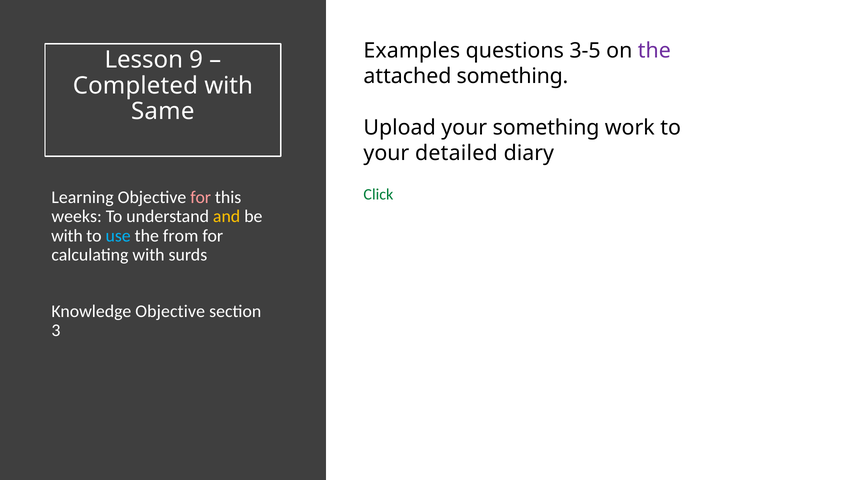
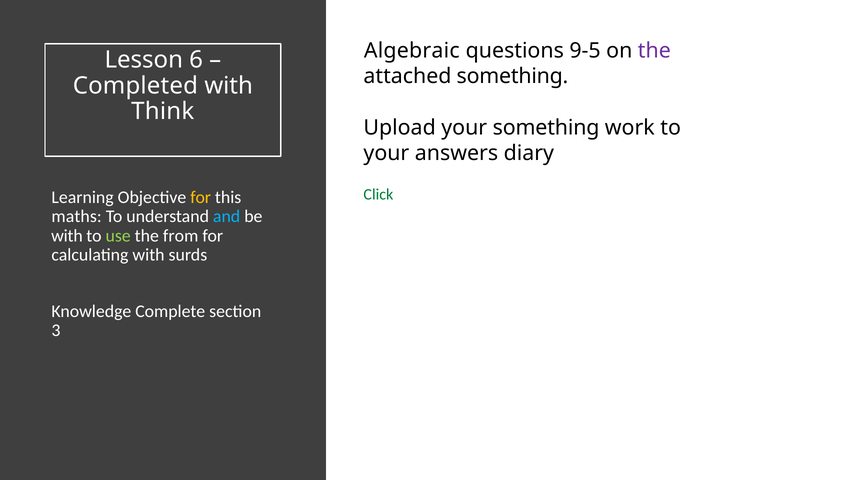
Examples: Examples -> Algebraic (412, 51)
3-5: 3-5 -> 9-5 (585, 51)
9: 9 -> 6 (196, 60)
Same: Same -> Think (163, 112)
detailed: detailed -> answers (457, 153)
for colour: pink -> yellow (201, 198)
weeks: weeks -> maths (77, 217)
and colour: yellow -> light blue (227, 217)
use colour: light blue -> light green (118, 236)
Knowledge Objective: Objective -> Complete (170, 312)
